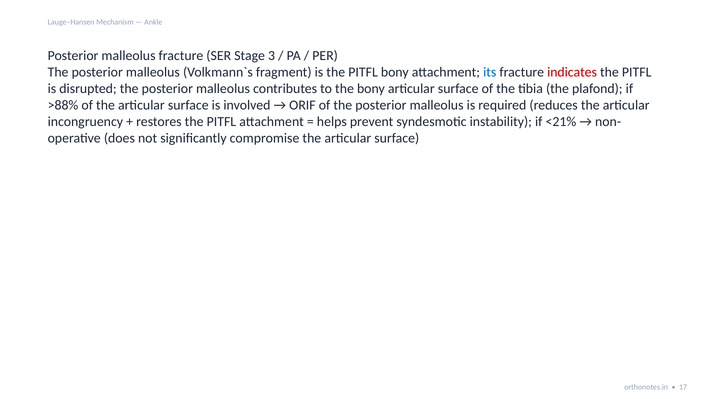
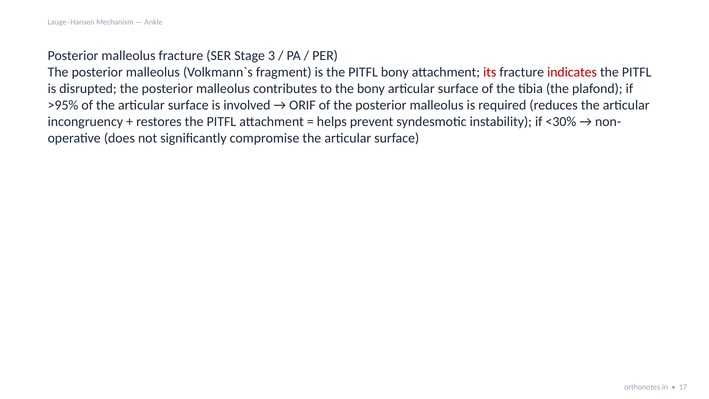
its colour: blue -> red (490, 72)
>88%: >88% -> >95% (63, 105)
<21%: <21% -> <30% (561, 122)
